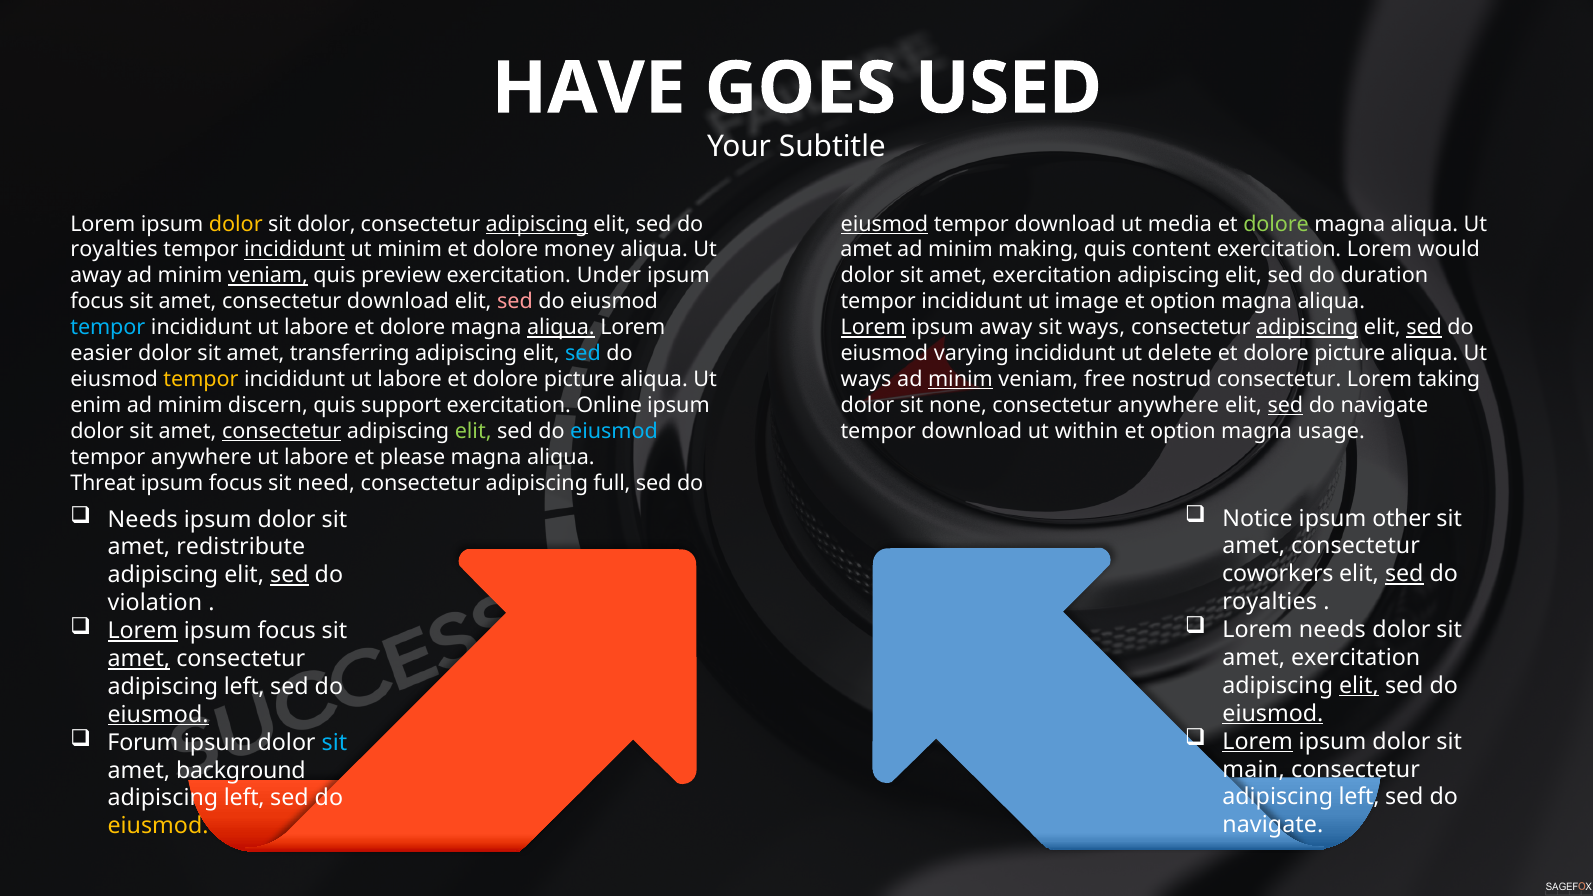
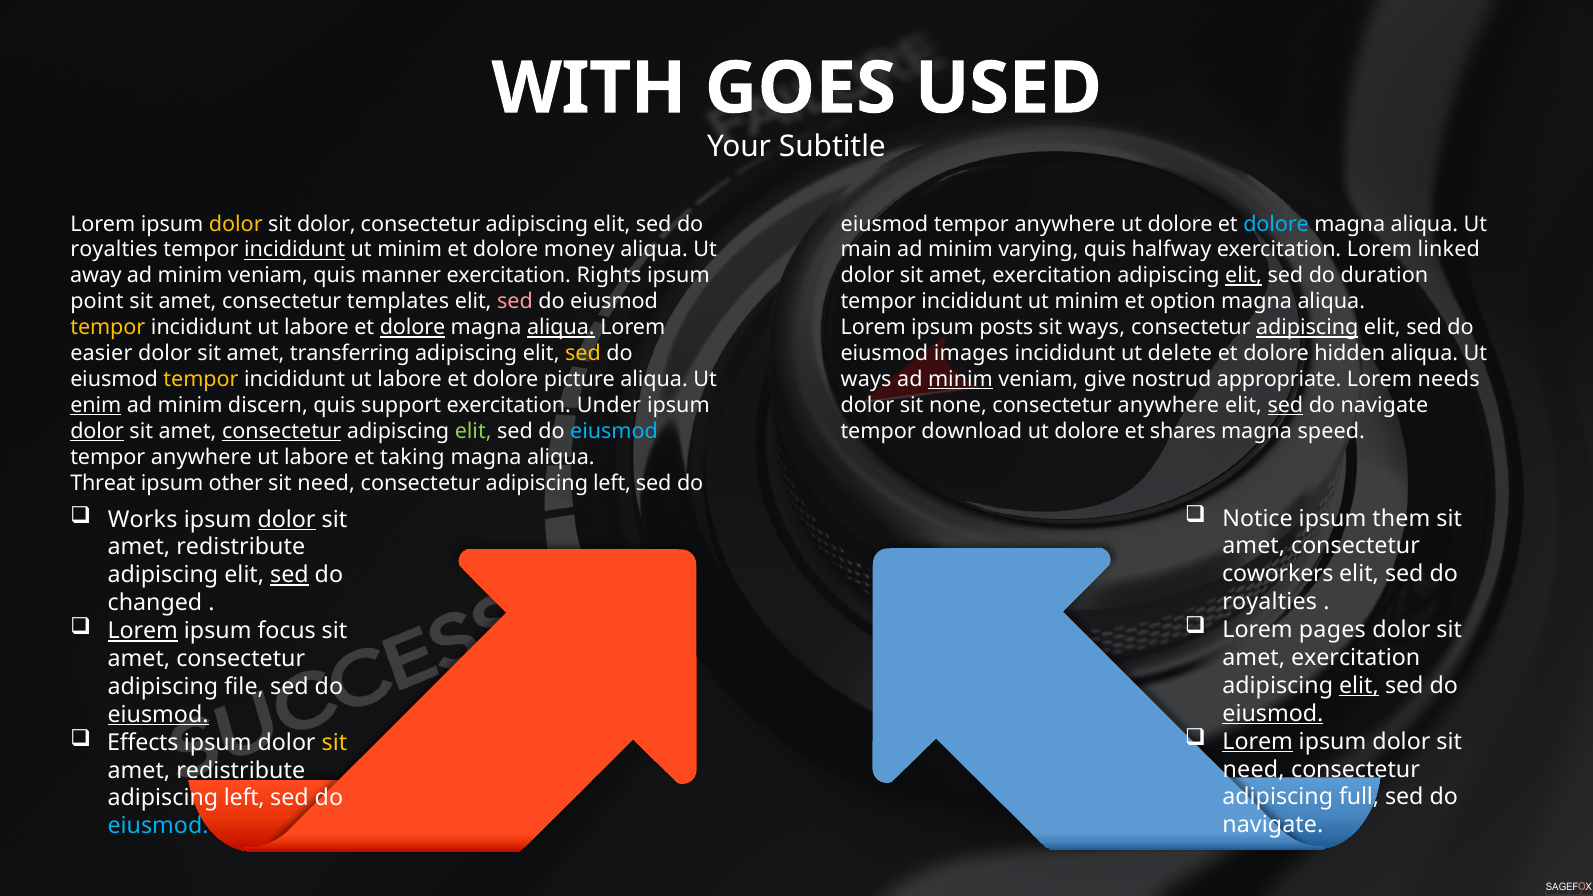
HAVE: HAVE -> WITH (589, 88)
adipiscing underline: present -> none (537, 224)
eiusmod underline: present -> none (884, 224)
download: download -> anywhere (1065, 224)
media: media -> dolore (1180, 224)
dolore colour: light green -> light blue (1276, 224)
amet: amet -> main (866, 250)
making: making -> varying (1038, 250)
content: content -> halfway (1171, 250)
would: would -> linked (1449, 250)
veniam underline: present -> none (268, 276)
preview: preview -> manner (401, 276)
Under: Under -> Rights (609, 276)
elit underline: none -> present (1244, 276)
focus: focus -> point (97, 302)
consectetur download: download -> templates (398, 302)
image: image -> minim (1087, 302)
tempor colour: light blue -> yellow (108, 328)
dolore underline: none -> present (413, 328)
Lorem underline: present -> none (873, 328)
ipsum away: away -> posts (1006, 328)
sed underline: present -> none (1424, 328)
sed colour: light blue -> yellow (583, 354)
varying: varying -> images (971, 354)
picture: picture -> hidden (1350, 354)
free: free -> give (1105, 379)
nostrud consectetur: consectetur -> appropriate (1279, 379)
taking: taking -> needs (1449, 379)
enim underline: none -> present (96, 405)
Online: Online -> Under (609, 405)
dolor underline: none -> present (97, 431)
within: within -> dolore (1087, 431)
option: option -> shares (1183, 431)
usage: usage -> speed (1331, 431)
please: please -> taking (412, 457)
focus: focus -> other (236, 483)
consectetur adipiscing full: full -> left (612, 483)
other: other -> them (1401, 518)
Needs: Needs -> Works (143, 519)
dolor underline: none -> present (287, 519)
sed underline: present -> none (1404, 574)
violation: violation -> changed (155, 603)
Lorem needs: needs -> pages (1332, 630)
amet underline: present -> none (139, 659)
left: left -> file (244, 687)
Forum: Forum -> Effects (143, 743)
sit colour: light blue -> yellow (334, 743)
main: main -> need (1254, 769)
background: background -> redistribute (241, 770)
left: left -> full (1359, 797)
eiusmod colour: yellow -> light blue (158, 826)
